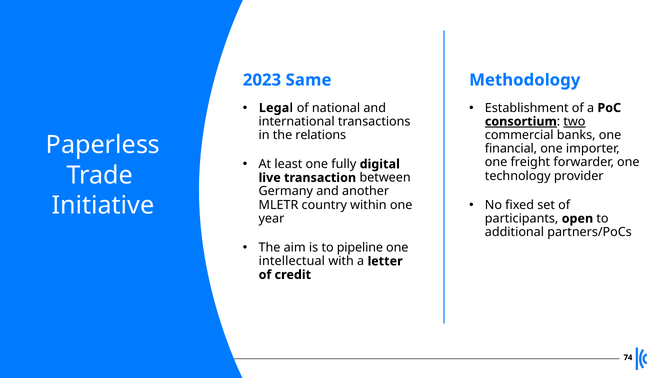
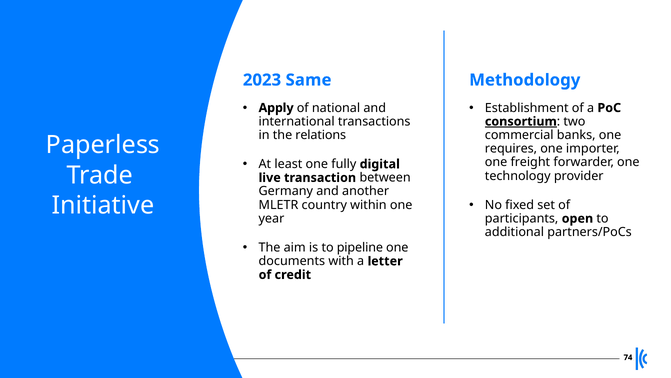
Legal: Legal -> Apply (276, 108)
two underline: present -> none (574, 121)
financial: financial -> requires (511, 148)
intellectual: intellectual -> documents (292, 261)
